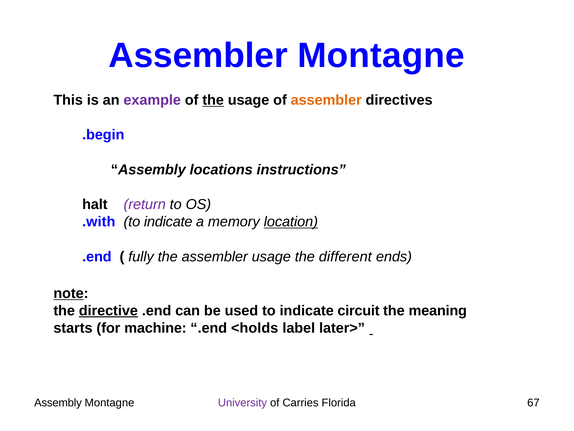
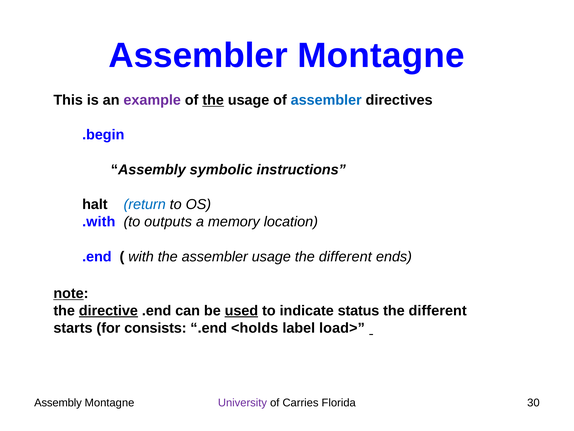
assembler colour: orange -> blue (326, 100)
locations: locations -> symbolic (221, 169)
return colour: purple -> blue (145, 204)
indicate: indicate -> outputs (168, 222)
location underline: present -> none (291, 222)
fully: fully -> with (141, 256)
used underline: none -> present (241, 310)
circuit: circuit -> status (359, 310)
meaning: meaning -> different (438, 310)
machine: machine -> consists (155, 328)
later>: later> -> load> (342, 328)
67: 67 -> 30 (533, 402)
